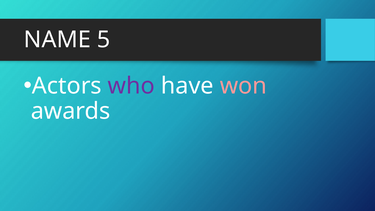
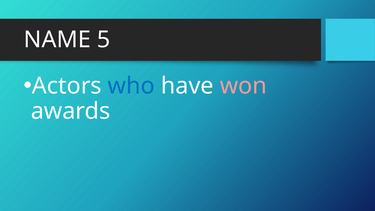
who colour: purple -> blue (131, 86)
